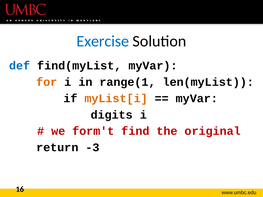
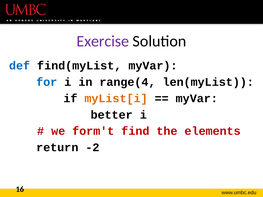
Exercise colour: blue -> purple (103, 41)
for colour: orange -> blue (47, 82)
range(1: range(1 -> range(4 (128, 82)
digits: digits -> better (112, 115)
original: original -> elements (213, 131)
-3: -3 -> -2 (92, 148)
